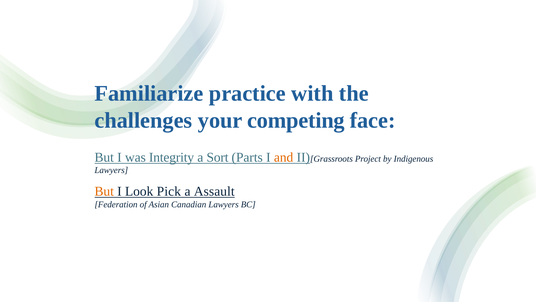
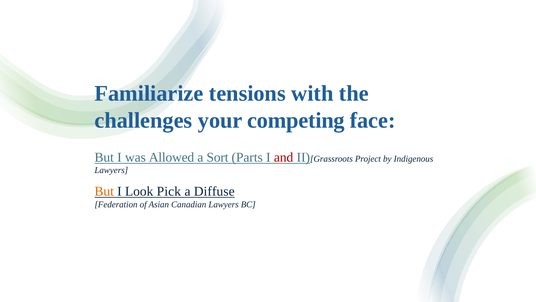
practice: practice -> tensions (247, 93)
Integrity: Integrity -> Allowed (172, 157)
and colour: orange -> red (284, 157)
Assault: Assault -> Diffuse (214, 191)
